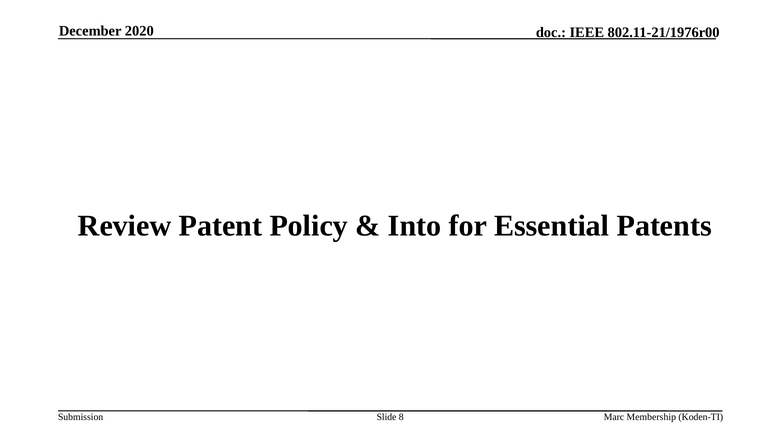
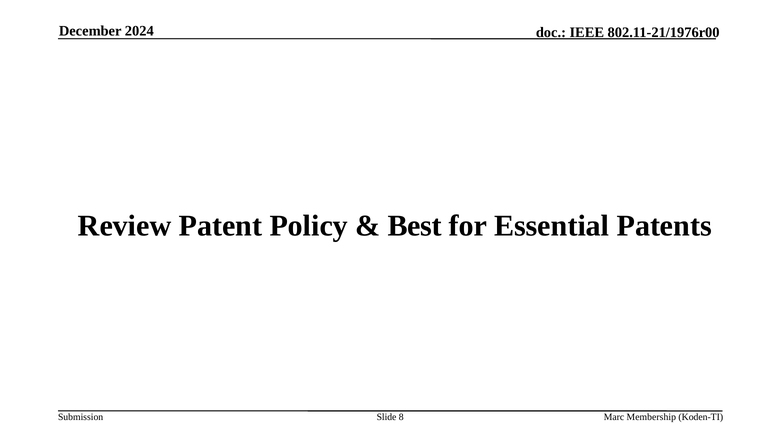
2020: 2020 -> 2024 (139, 31)
Into: Into -> Best (415, 226)
